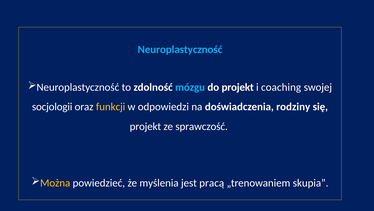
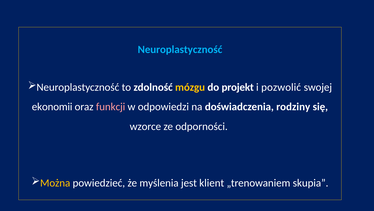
mózgu colour: light blue -> yellow (190, 87)
coaching: coaching -> pozwolić (281, 87)
socjologii: socjologii -> ekonomii (52, 107)
funkcji colour: yellow -> pink (111, 107)
projekt: projekt -> wzorce (145, 126)
sprawczość: sprawczość -> odporności (202, 126)
pracą: pracą -> klient (212, 182)
